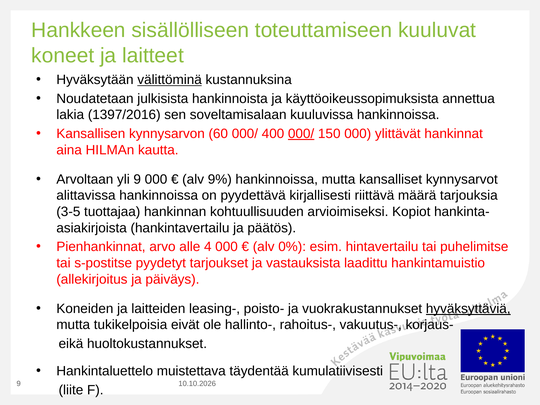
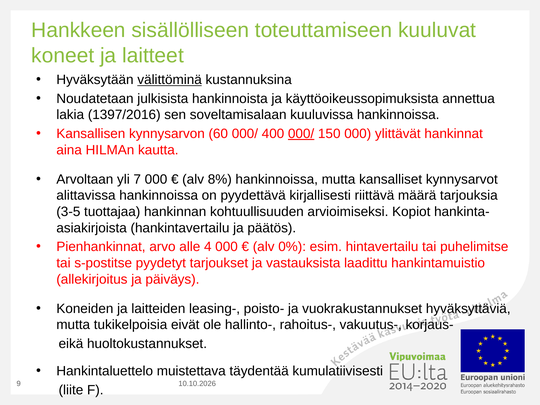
yli 9: 9 -> 7 (137, 179)
9%: 9% -> 8% (220, 179)
hyväksyttäviä underline: present -> none (468, 309)
